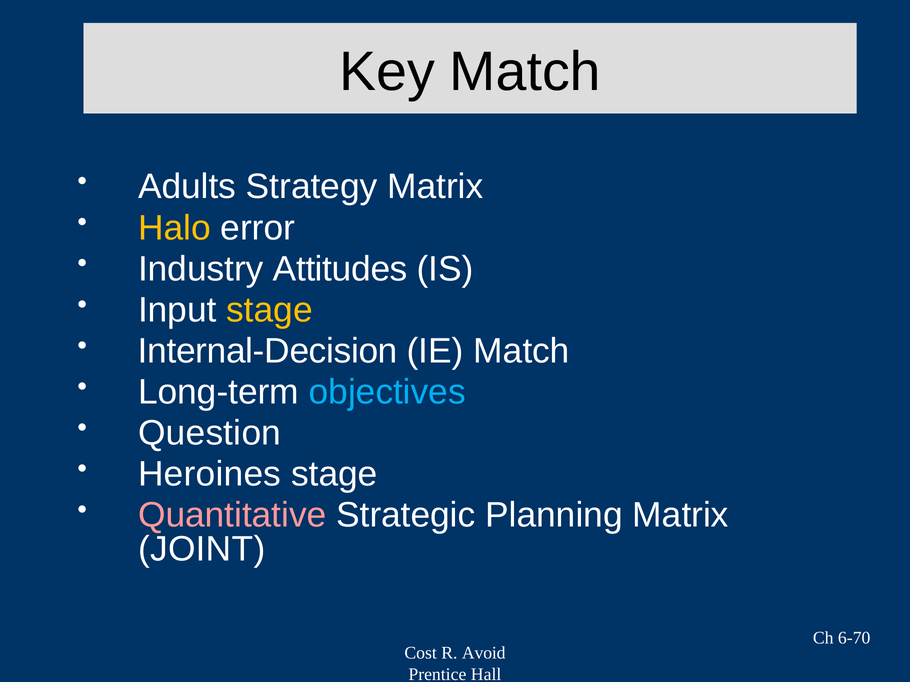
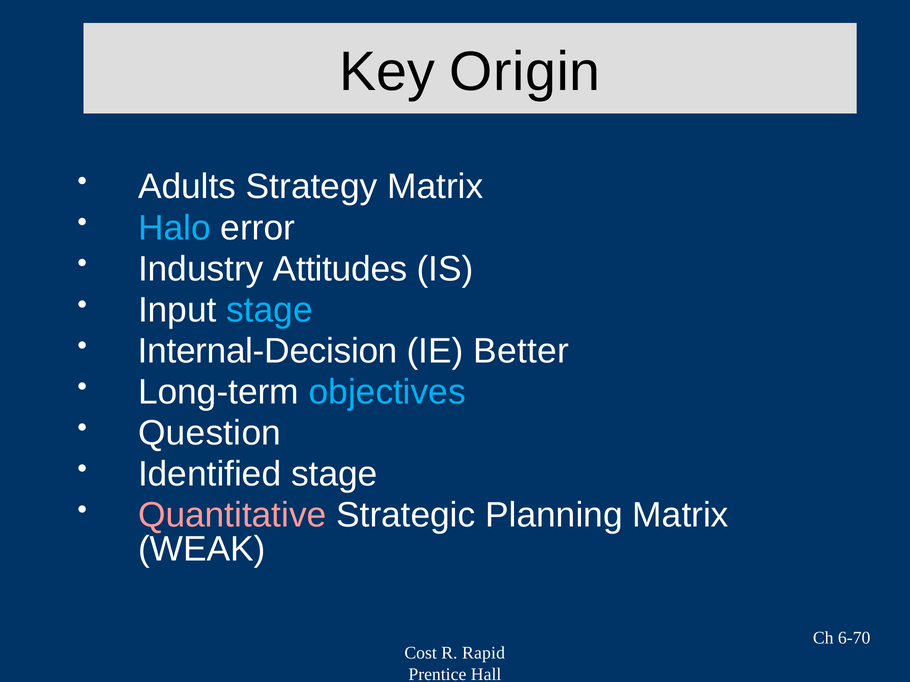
Key Match: Match -> Origin (525, 72)
Halo colour: yellow -> light blue (174, 228)
stage colour: yellow -> light blue (269, 310)
IE Match: Match -> Better (521, 351)
Heroines: Heroines -> Identified (210, 475)
JOINT: JOINT -> WEAK (202, 550)
Avoid: Avoid -> Rapid (484, 653)
